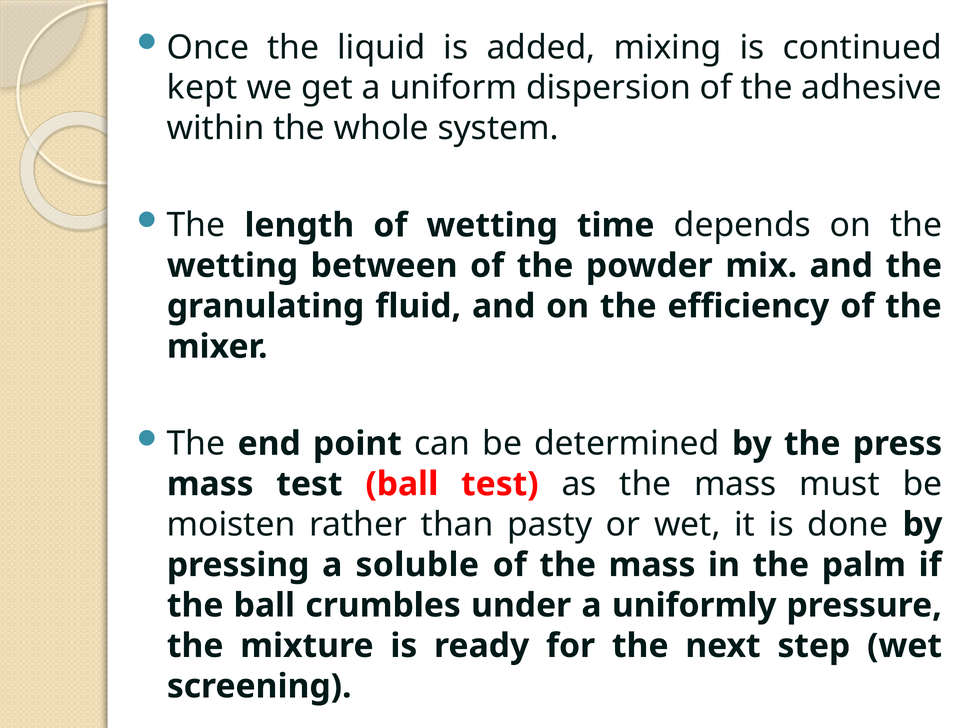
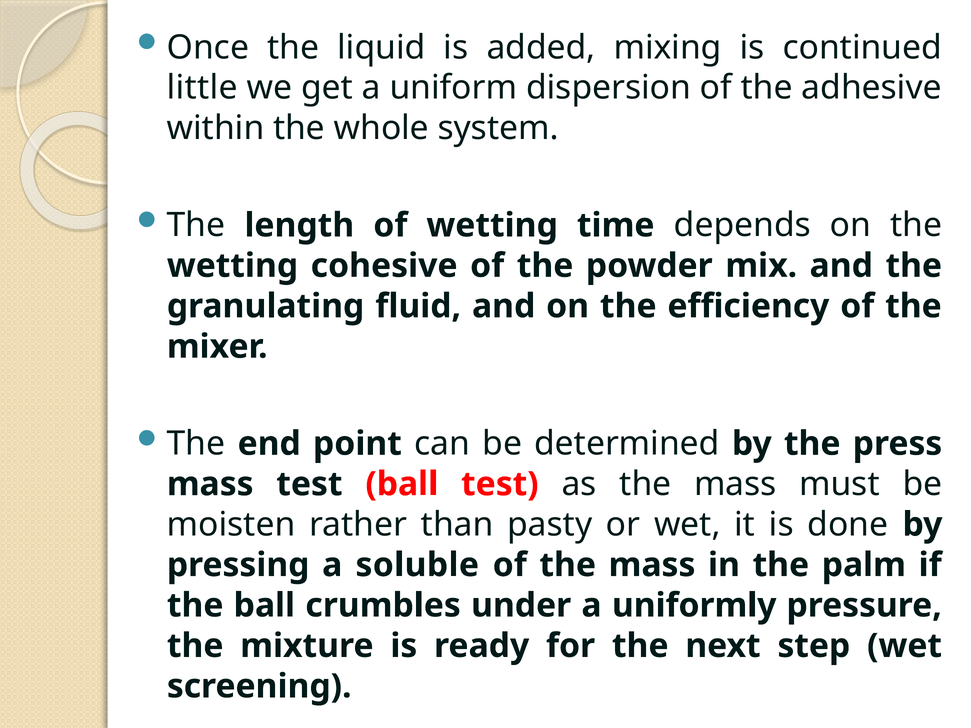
kept: kept -> little (202, 88)
between: between -> cohesive (384, 266)
